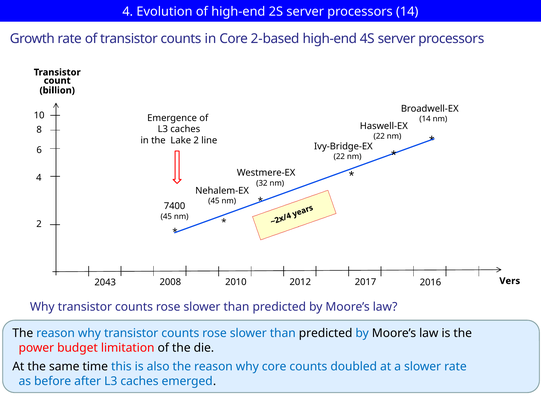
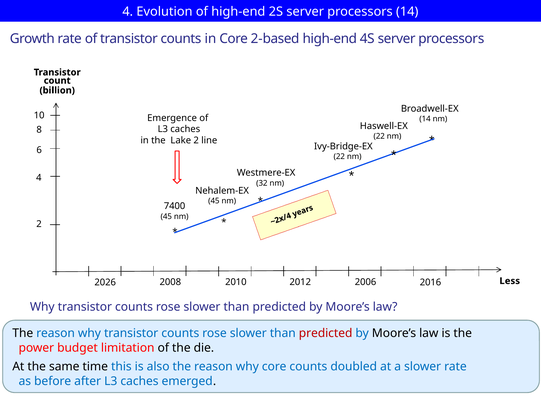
2043: 2043 -> 2026 (105, 282)
2017: 2017 -> 2006 (366, 282)
Vers: Vers -> Less (510, 281)
predicted colour: black -> red (326, 333)
